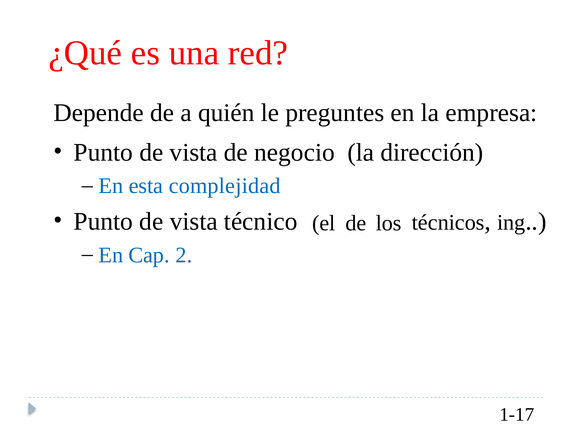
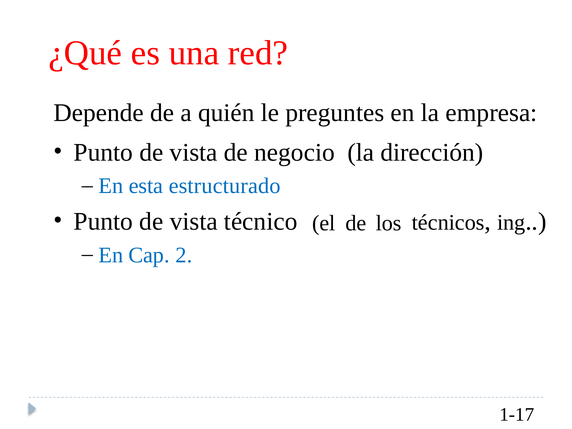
complejidad: complejidad -> estructurado (225, 186)
